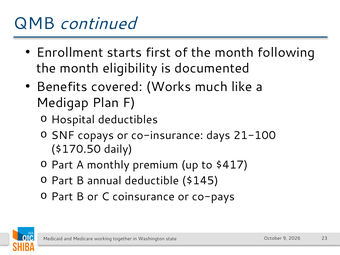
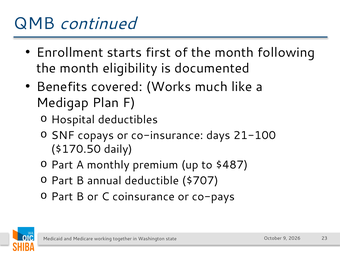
$417: $417 -> $487 (232, 165)
$145: $145 -> $707 (200, 181)
